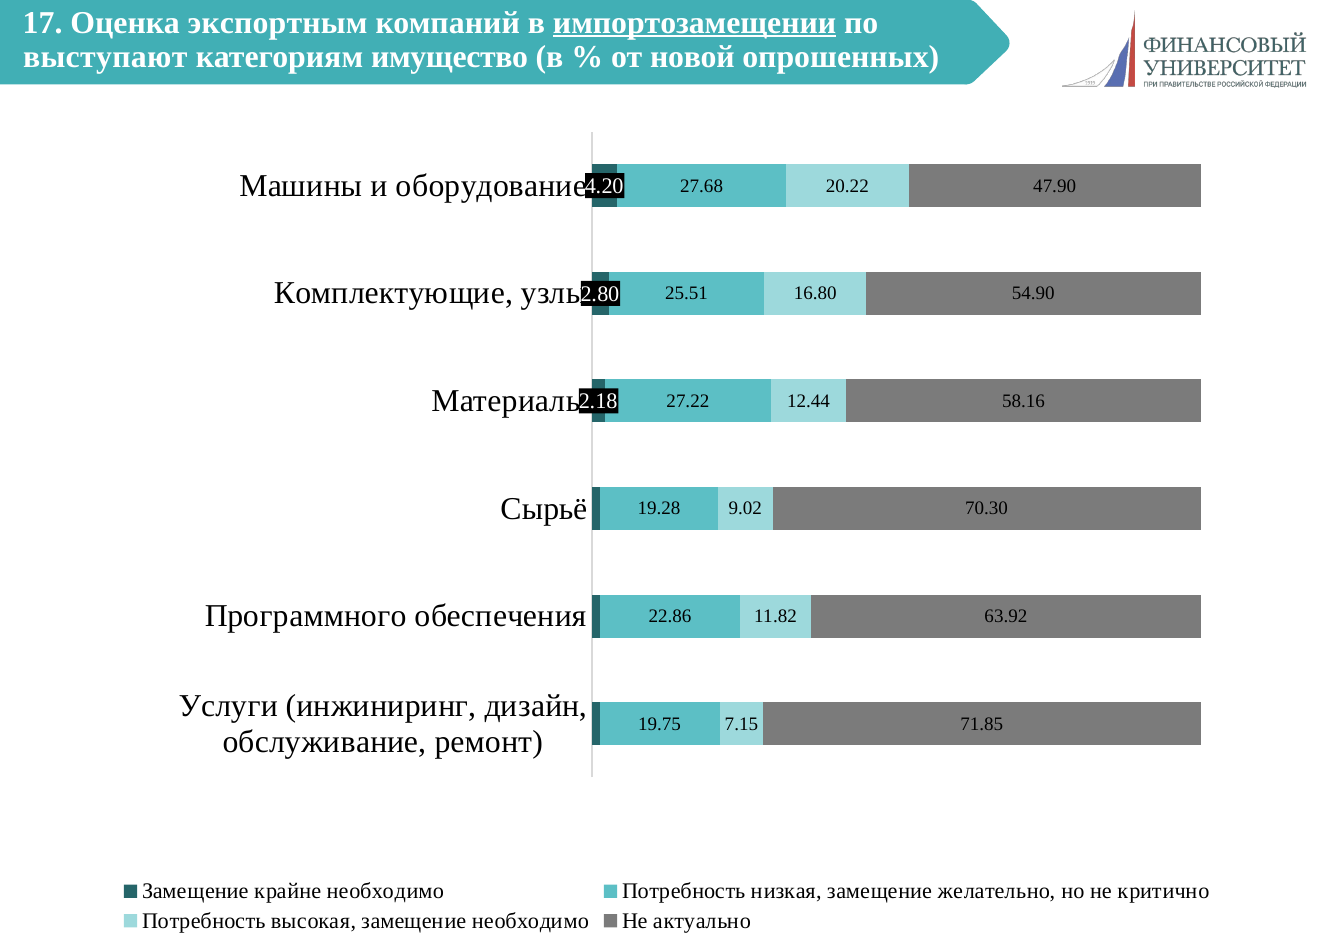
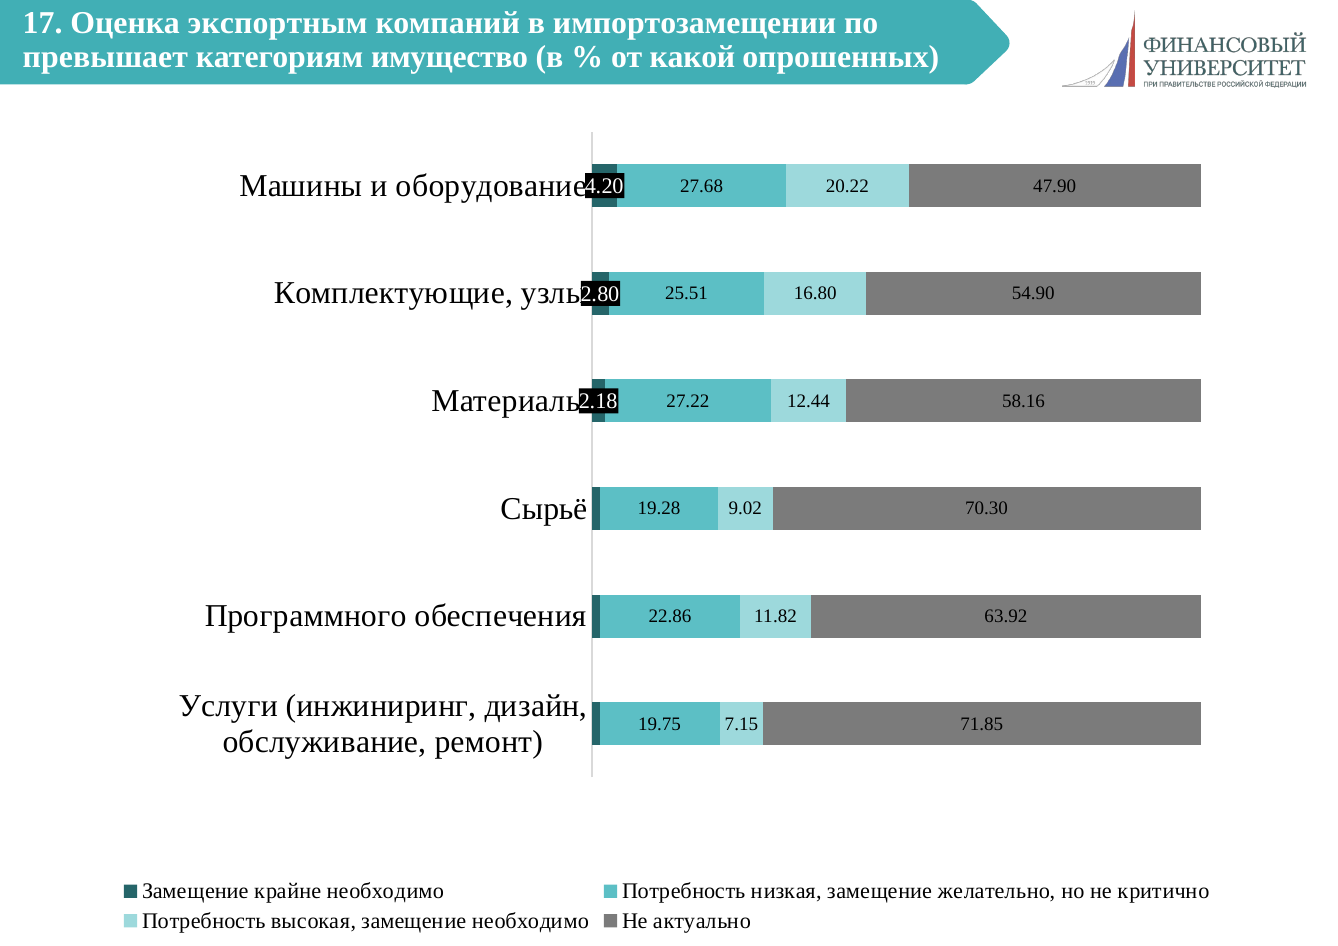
импортозамещении underline: present -> none (695, 23)
выступают: выступают -> превышает (105, 57)
новой: новой -> какой (692, 57)
